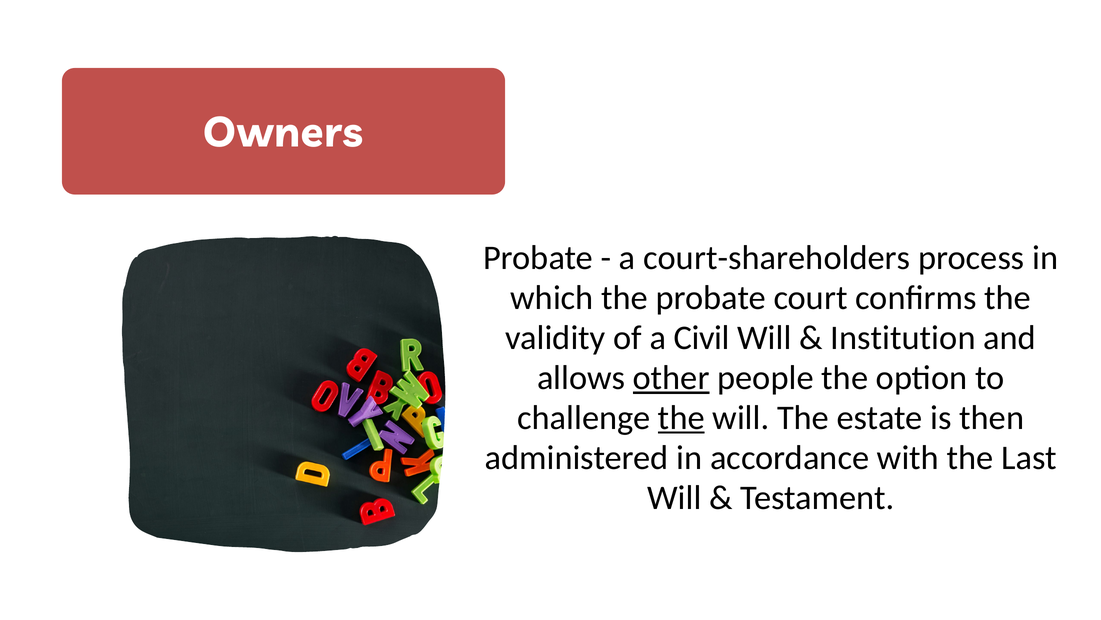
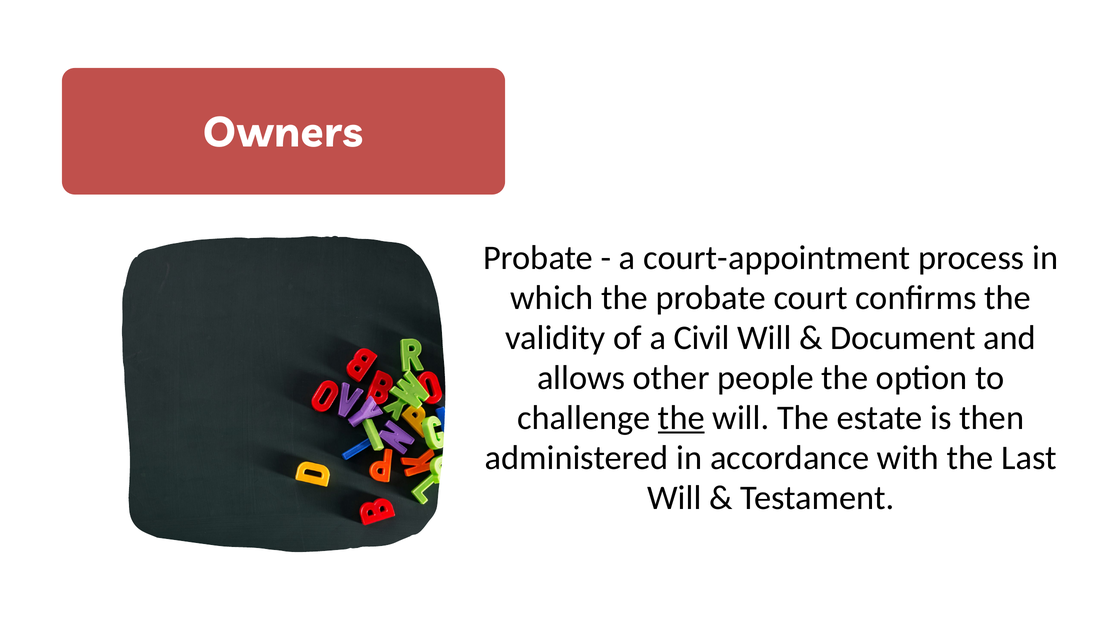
court-shareholders: court-shareholders -> court-appointment (777, 258)
Institution: Institution -> Document (903, 338)
other underline: present -> none (671, 377)
